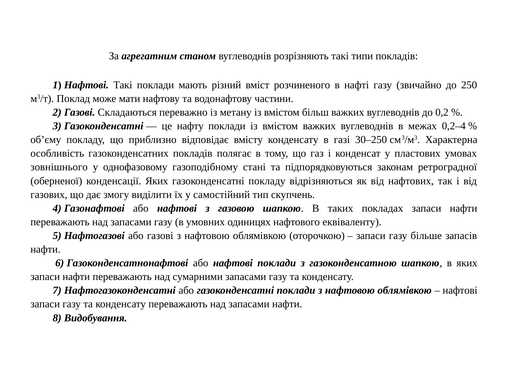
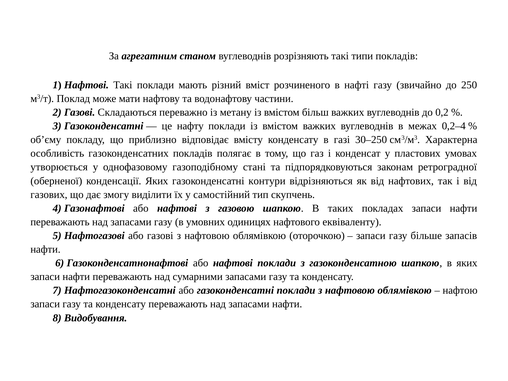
зовнішнього: зовнішнього -> утворюється (59, 167)
газоконденсатні покладу: покладу -> контури (267, 181)
нафтові: нафтові -> нафтою (460, 290)
